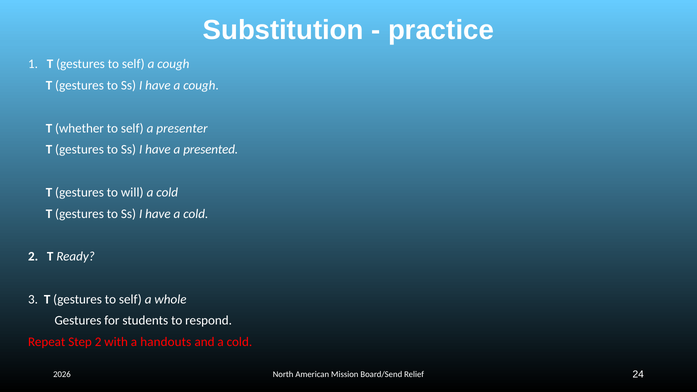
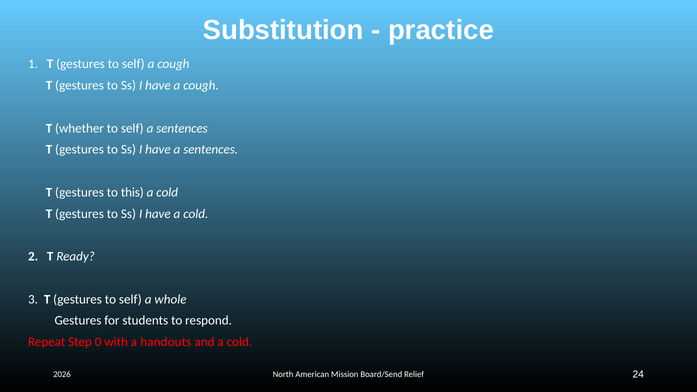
self a presenter: presenter -> sentences (182, 128)
have a presented: presented -> sentences (211, 150)
will: will -> this (132, 192)
Step 2: 2 -> 0 (98, 342)
